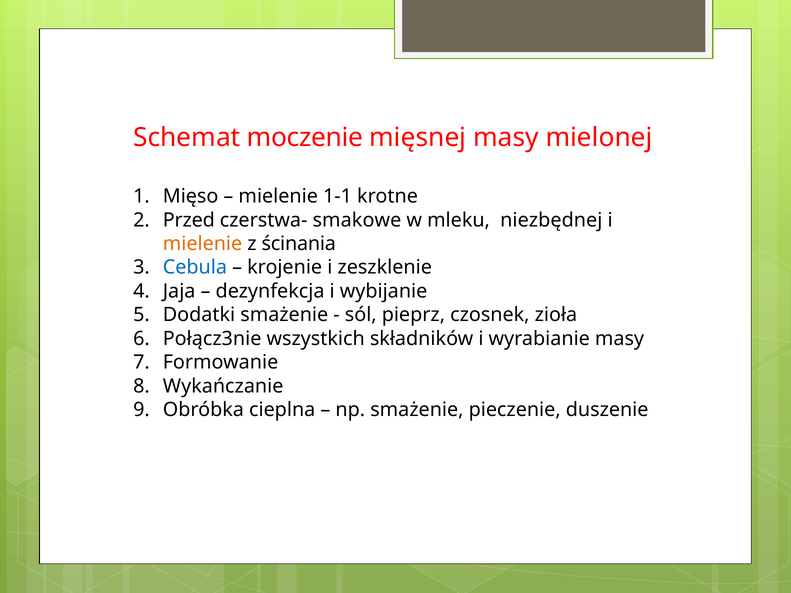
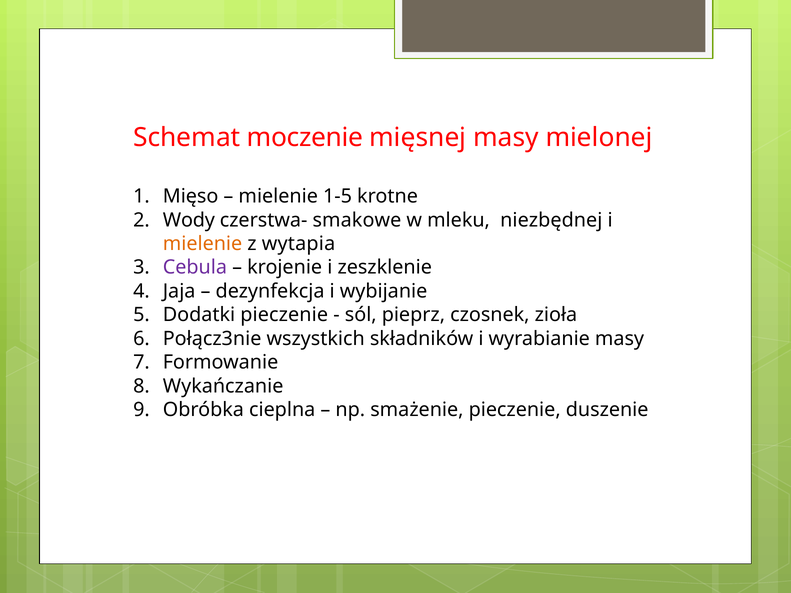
1-1: 1-1 -> 1-5 (337, 196)
Przed: Przed -> Wody (189, 220)
ścinania: ścinania -> wytapia (299, 244)
Cebula colour: blue -> purple (195, 268)
Dodatki smażenie: smażenie -> pieczenie (284, 315)
